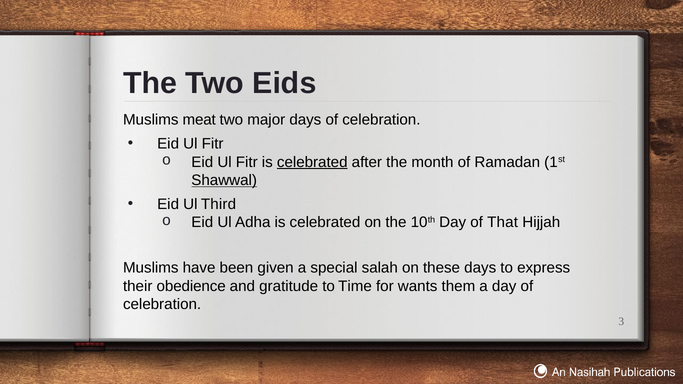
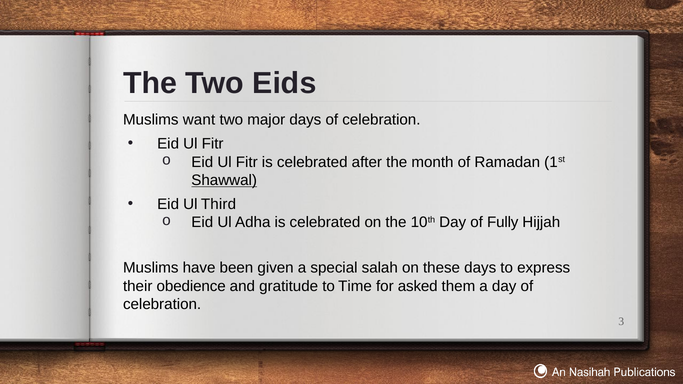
meat: meat -> want (199, 120)
celebrated underline: present -> none (312, 162)
That: That -> Fully (503, 222)
wants: wants -> asked (418, 286)
